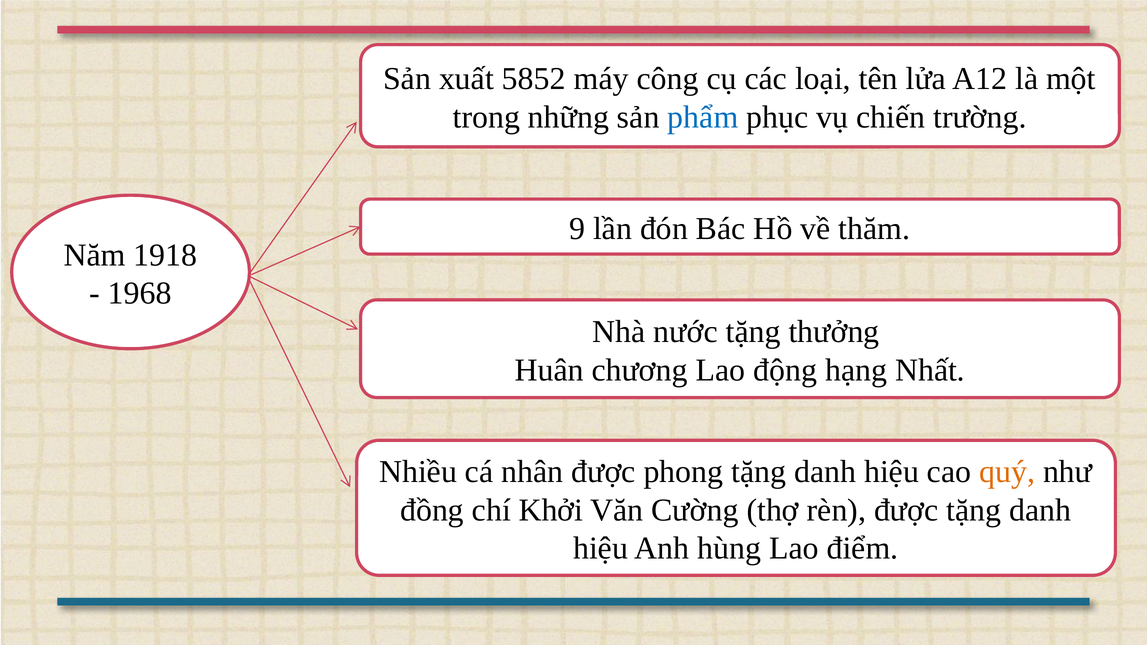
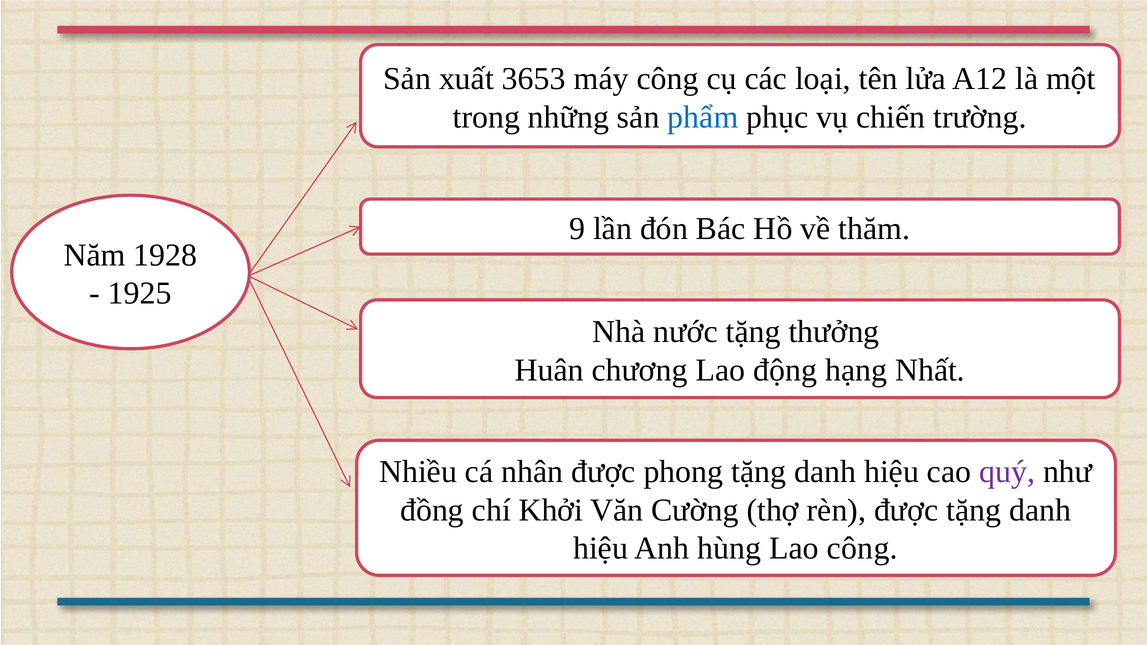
5852: 5852 -> 3653 (534, 79)
1918: 1918 -> 1928 (165, 255)
1968: 1968 -> 1925 (140, 293)
quý colour: orange -> purple (1007, 472)
Lao điểm: điểm -> công (862, 548)
